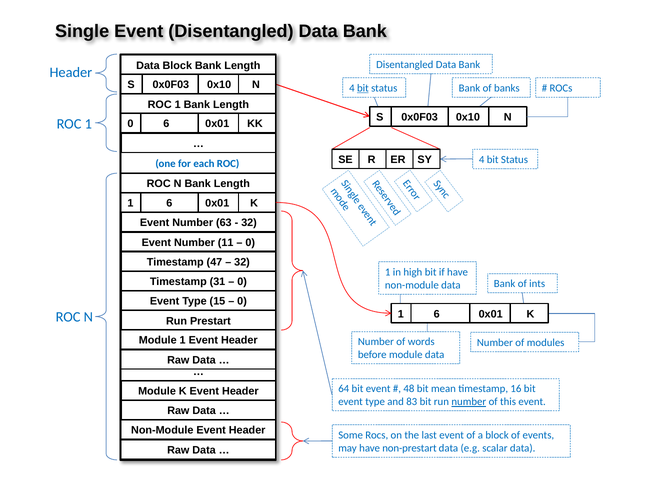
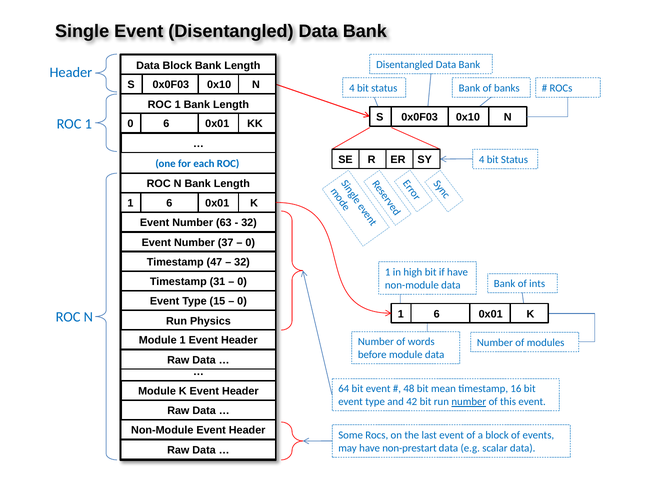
bit underline: present -> none (363, 88)
11: 11 -> 37 (226, 242)
Prestart: Prestart -> Physics (210, 321)
83: 83 -> 42 (412, 402)
